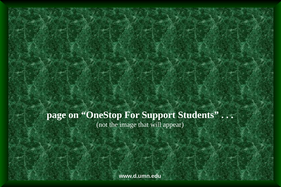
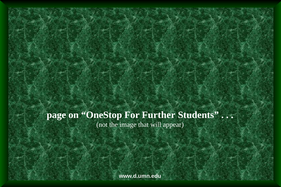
Support: Support -> Further (159, 115)
